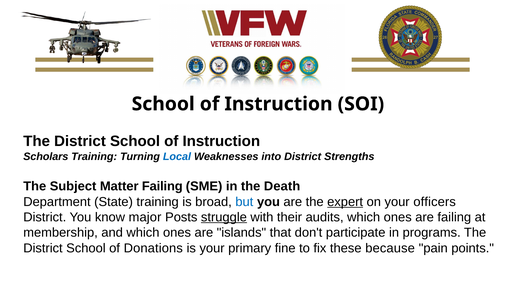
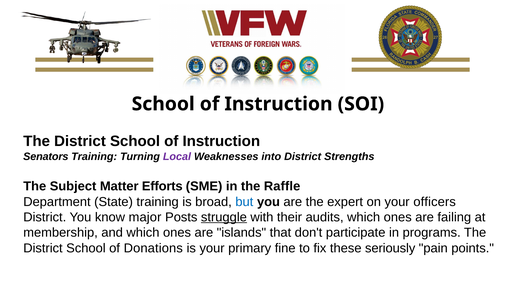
Scholars: Scholars -> Senators (46, 157)
Local colour: blue -> purple (177, 157)
Matter Failing: Failing -> Efforts (162, 186)
Death: Death -> Raffle (282, 186)
expert underline: present -> none (345, 202)
because: because -> seriously (390, 248)
